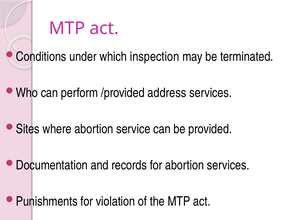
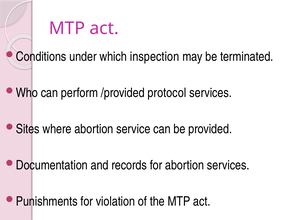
address: address -> protocol (167, 93)
